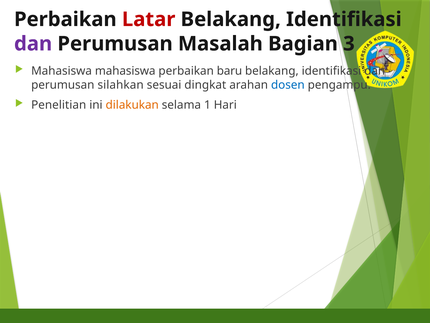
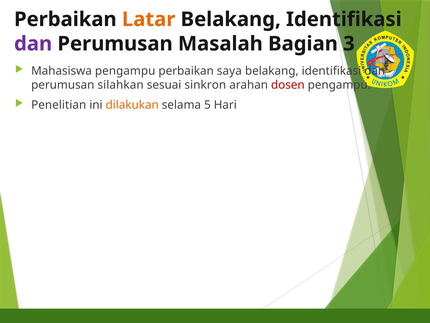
Latar colour: red -> orange (149, 19)
Mahasiswa mahasiswa: mahasiswa -> pengampu (125, 71)
baru: baru -> saya (229, 71)
dingkat: dingkat -> sinkron (205, 85)
dosen colour: blue -> red (288, 85)
1: 1 -> 5 (207, 105)
